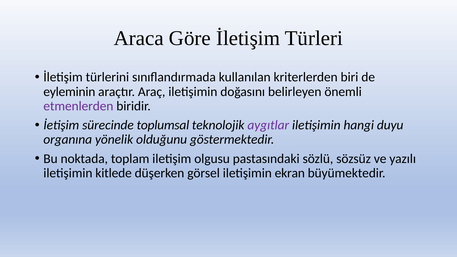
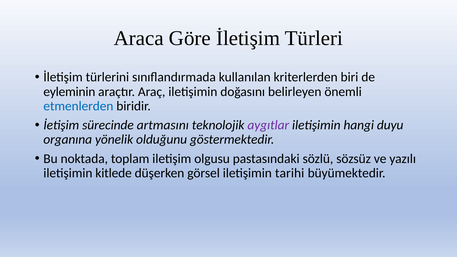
etmenlerden colour: purple -> blue (78, 106)
toplumsal: toplumsal -> artmasını (163, 125)
ekran: ekran -> tarihi (290, 173)
